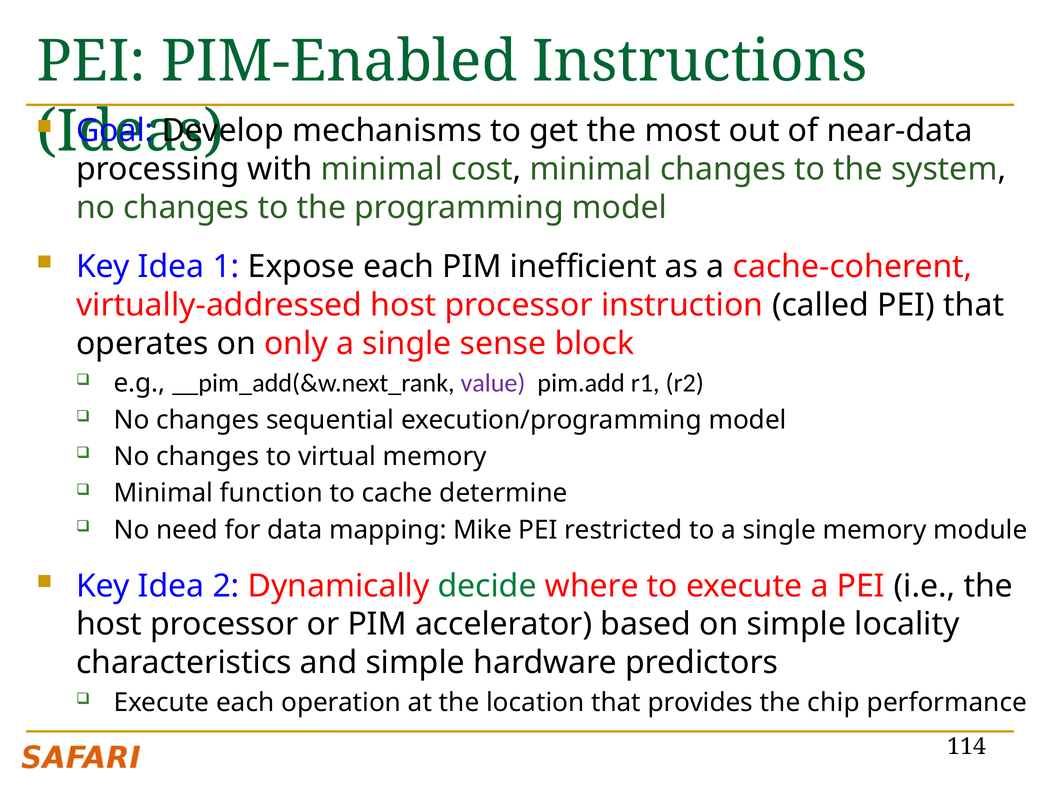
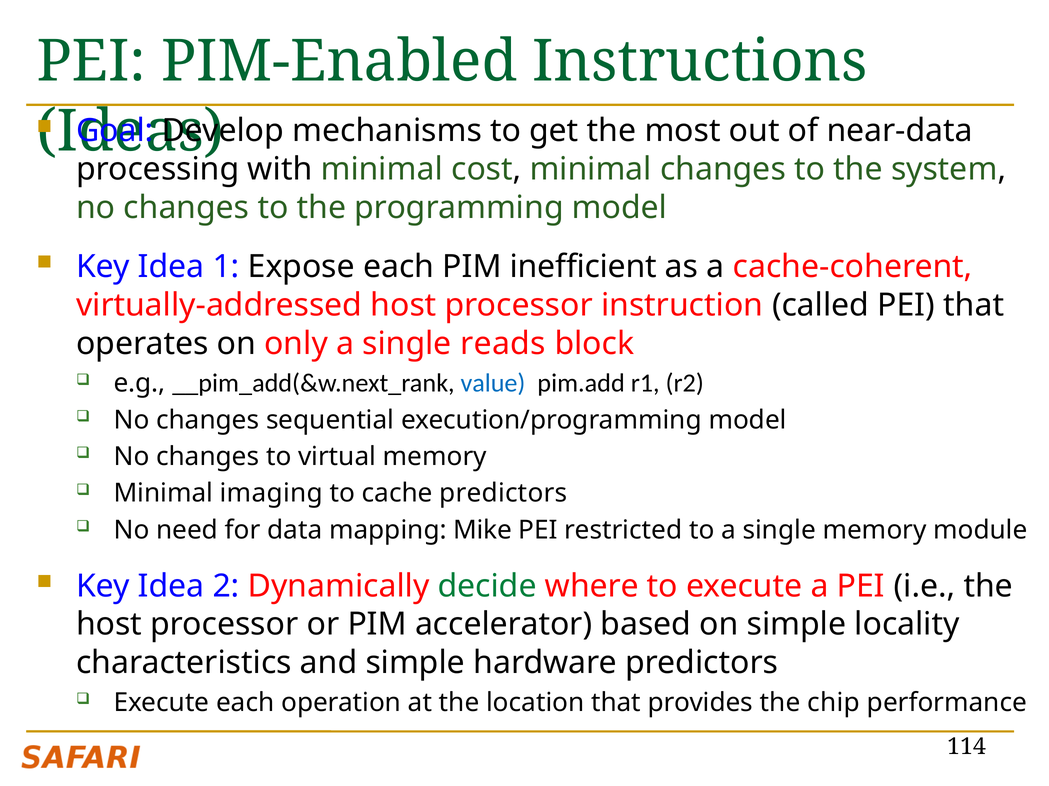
sense: sense -> reads (503, 344)
value colour: purple -> blue (493, 384)
function: function -> imaging (271, 494)
cache determine: determine -> predictors (503, 494)
